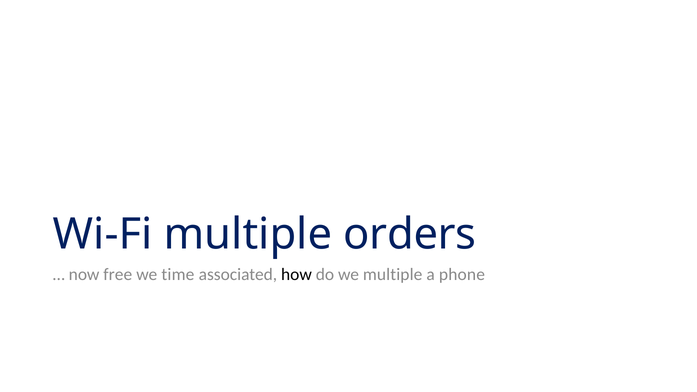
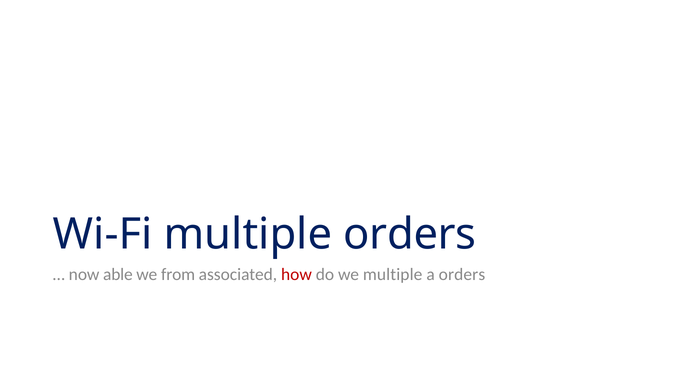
free: free -> able (118, 274)
time: time -> from (178, 274)
how colour: black -> red (296, 274)
a phone: phone -> orders (462, 274)
